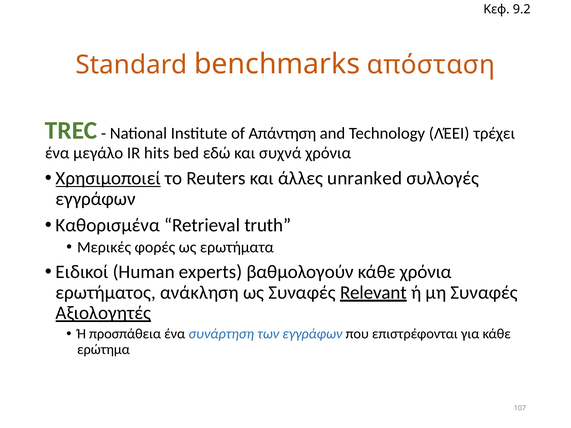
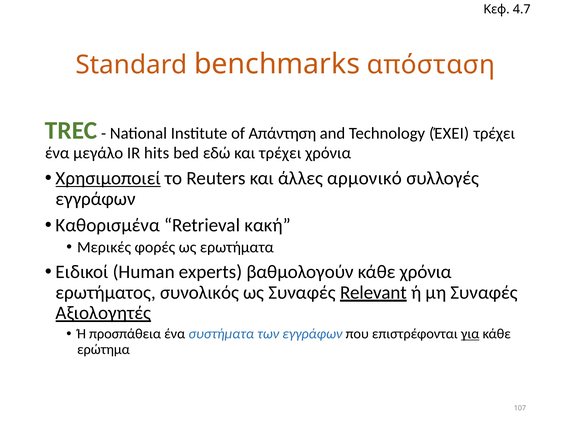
9.2: 9.2 -> 4.7 (522, 9)
ΛΈΕΙ: ΛΈΕΙ -> ΈΧΕΙ (449, 133)
και συχνά: συχνά -> τρέχει (280, 153)
unranked: unranked -> αρμονικό (365, 178)
truth: truth -> κακή (268, 225)
ανάκληση: ανάκληση -> συνολικός (200, 293)
συνάρτηση: συνάρτηση -> συστήματα (221, 334)
για underline: none -> present (470, 334)
